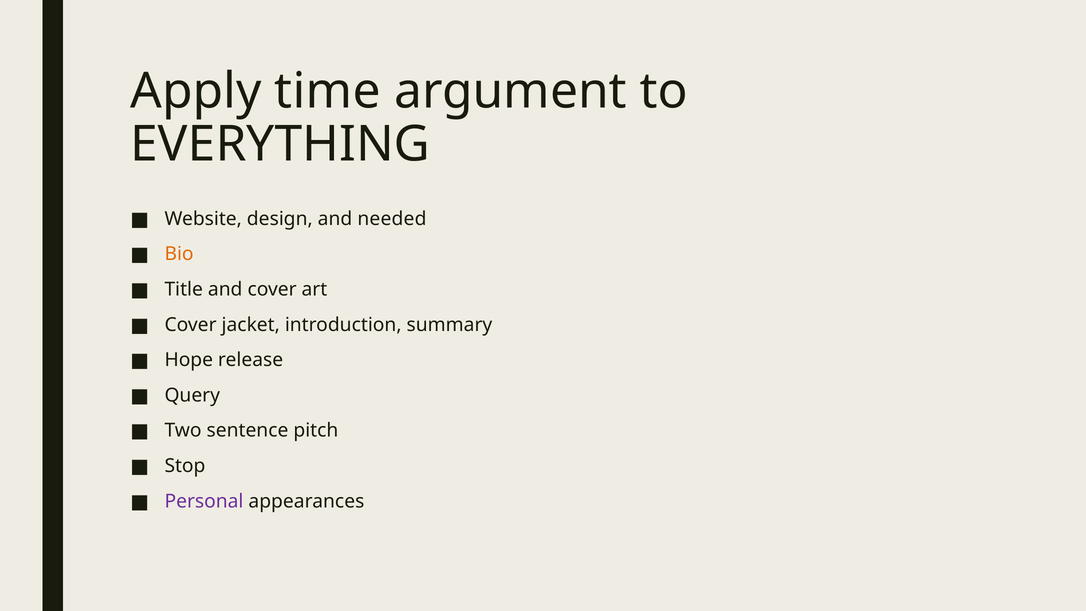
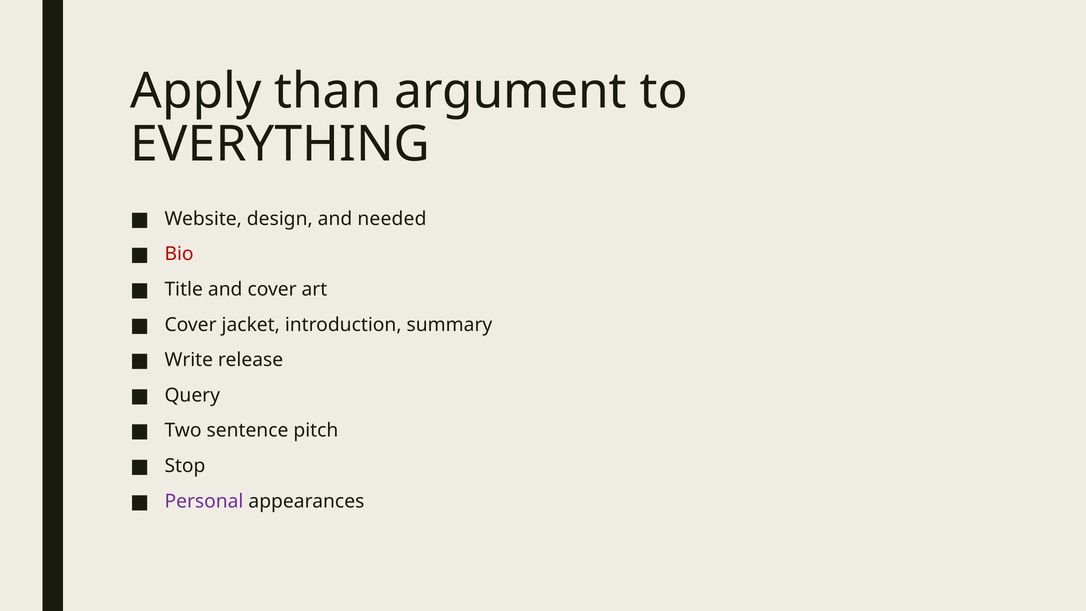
time: time -> than (328, 91)
Bio colour: orange -> red (179, 254)
Hope: Hope -> Write (189, 360)
